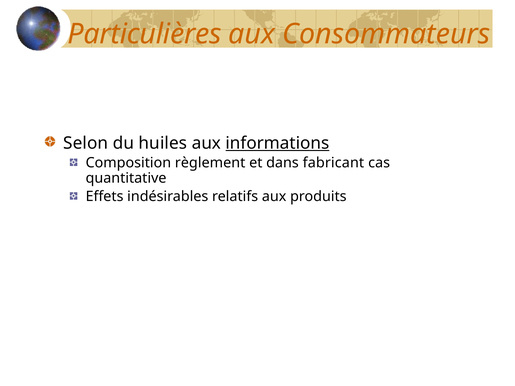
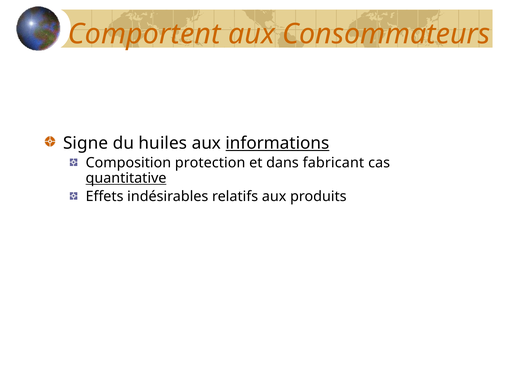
Particulières: Particulières -> Comportent (144, 34)
Selon: Selon -> Signe (86, 143)
règlement: règlement -> protection (210, 163)
quantitative underline: none -> present (126, 178)
